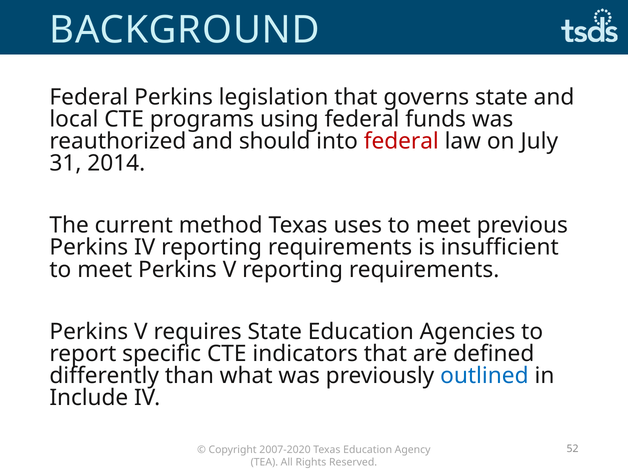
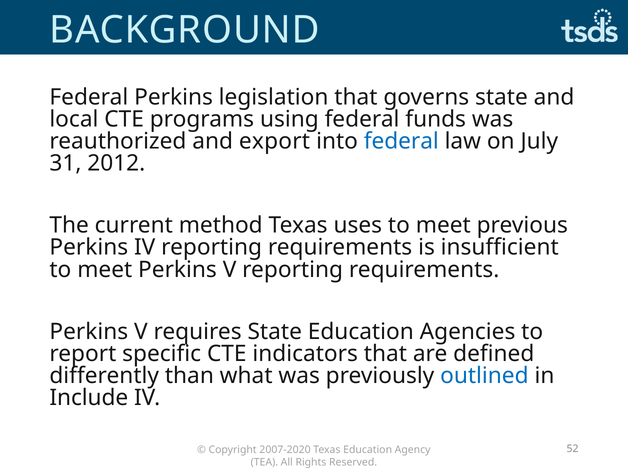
should: should -> export (274, 141)
federal colour: red -> blue (401, 141)
2014: 2014 -> 2012 (116, 163)
